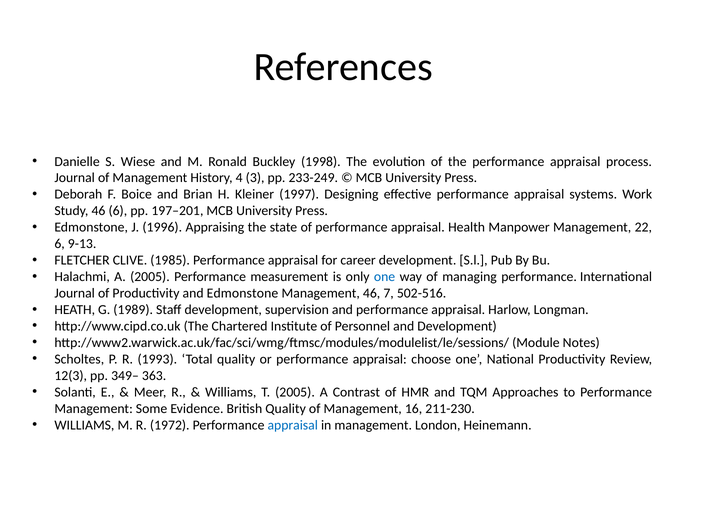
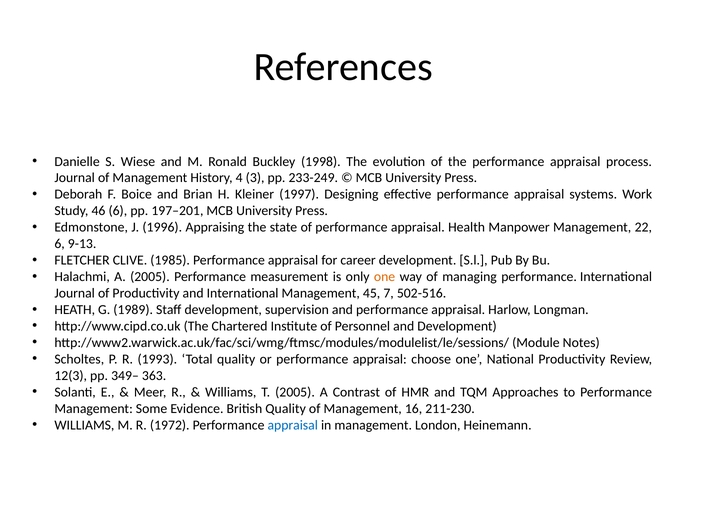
one colour: blue -> orange (385, 277)
and Edmonstone: Edmonstone -> International (243, 293)
Management 46: 46 -> 45 (372, 293)
